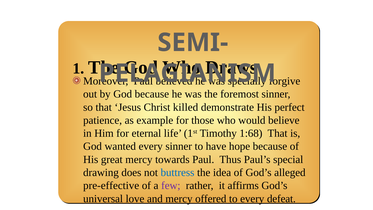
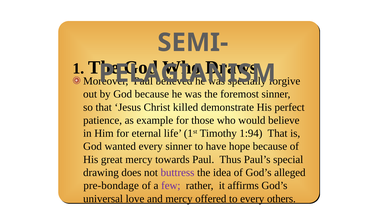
1:68: 1:68 -> 1:94 (251, 133)
buttress colour: blue -> purple (178, 172)
pre-effective: pre-effective -> pre-bondage (111, 185)
defeat: defeat -> others (281, 198)
